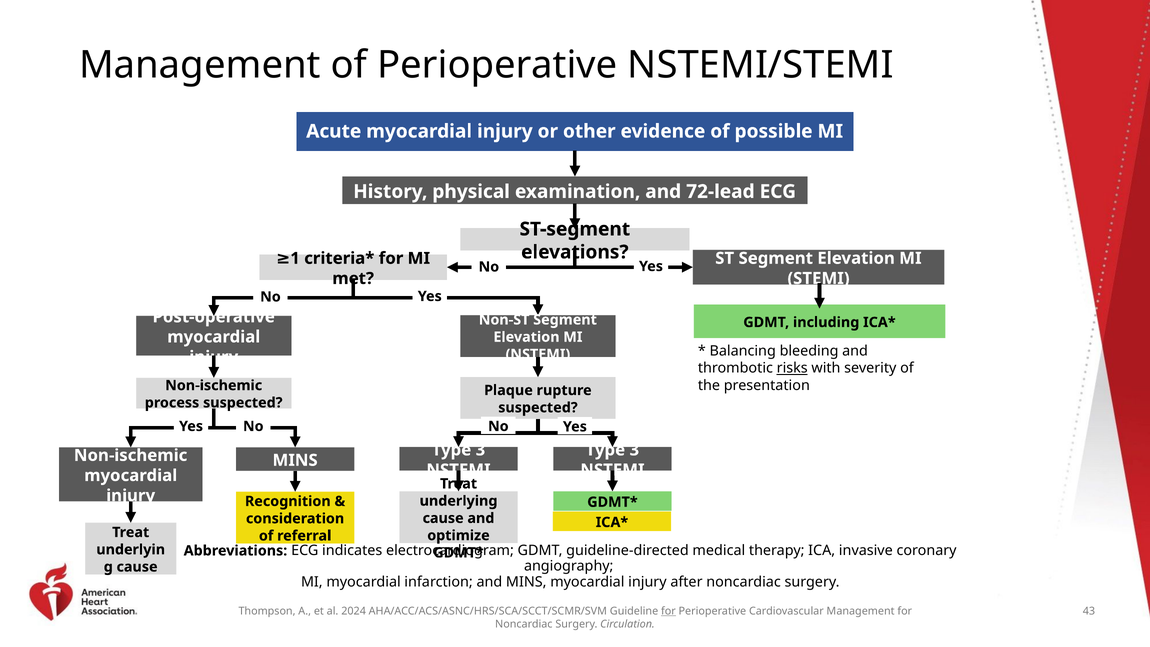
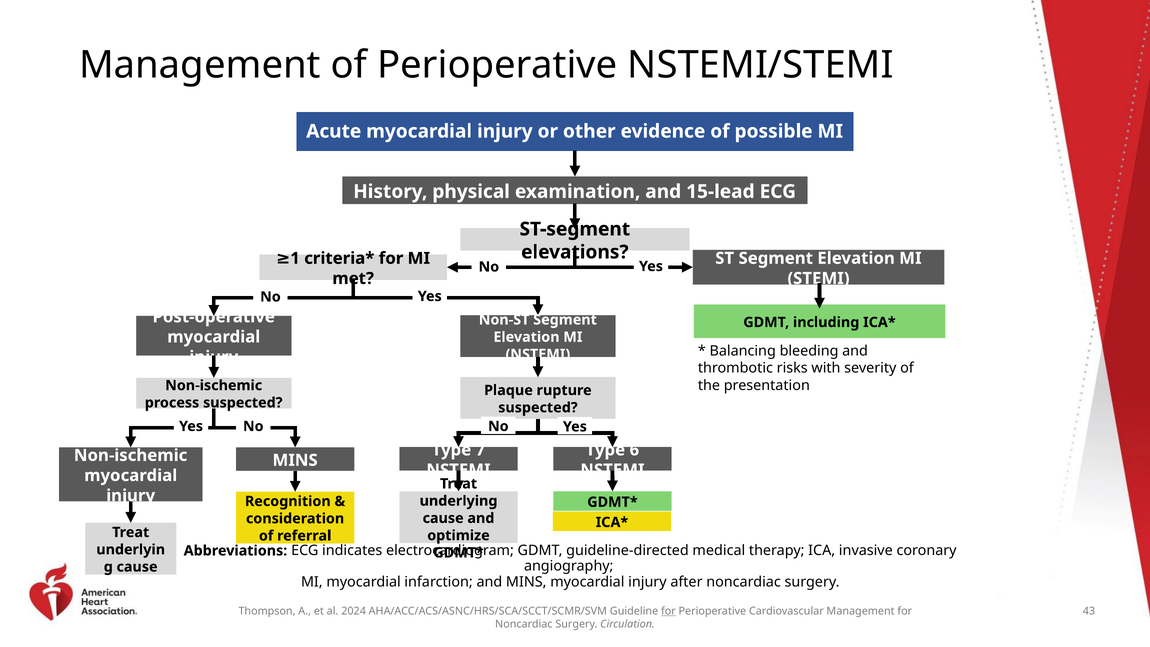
72-lead: 72-lead -> 15-lead (720, 192)
risks underline: present -> none (792, 368)
3: 3 -> 7 (480, 450)
3: 3 -> 6 (634, 450)
